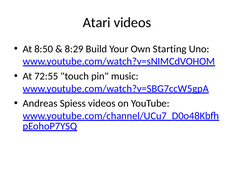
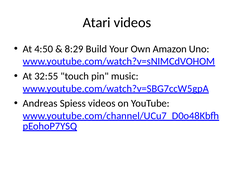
8:50: 8:50 -> 4:50 (44, 49)
Starting: Starting -> Amazon (170, 49)
72:55: 72:55 -> 32:55 (46, 76)
